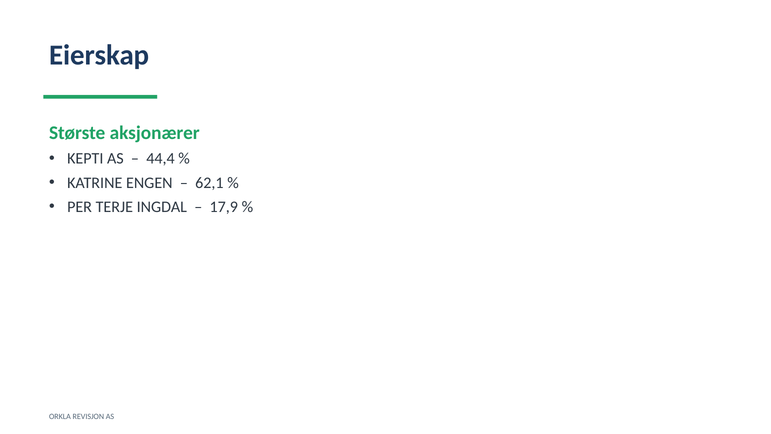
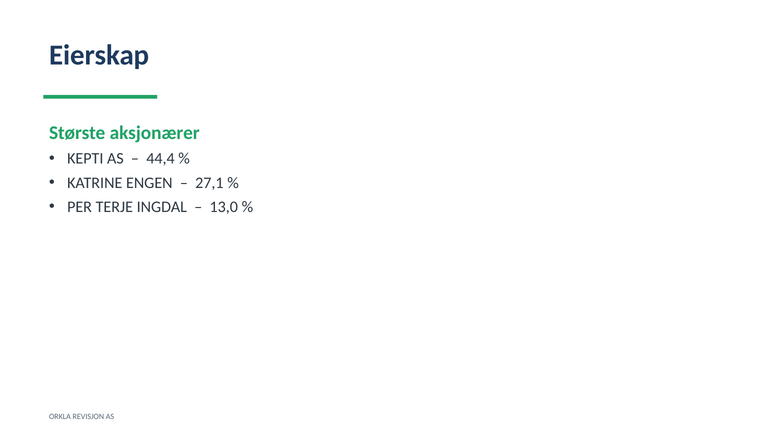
62,1: 62,1 -> 27,1 (209, 183)
17,9: 17,9 -> 13,0 (224, 207)
